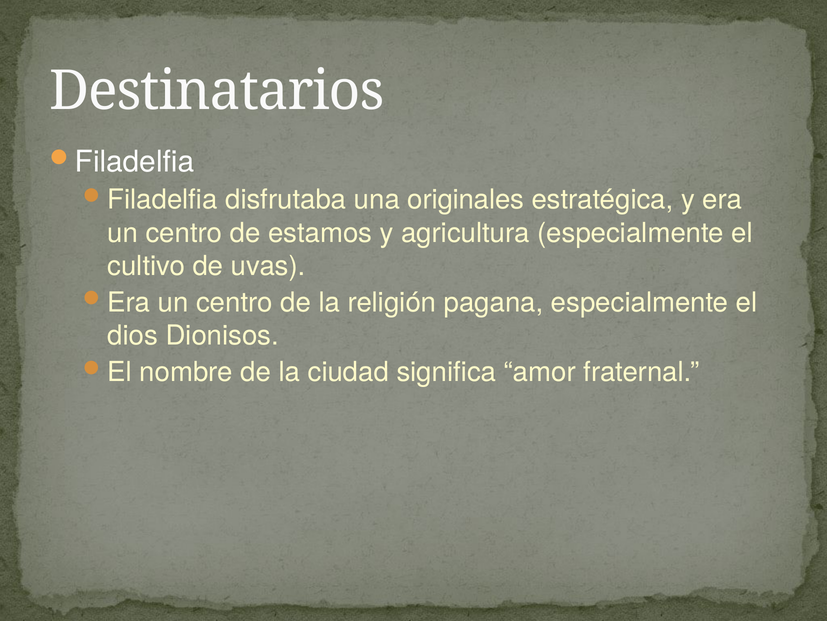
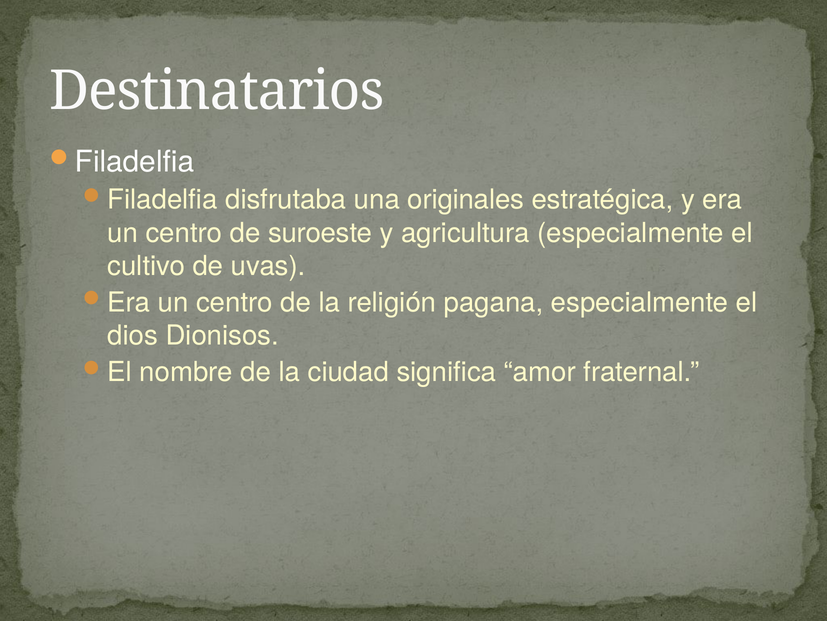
estamos: estamos -> suroeste (320, 233)
